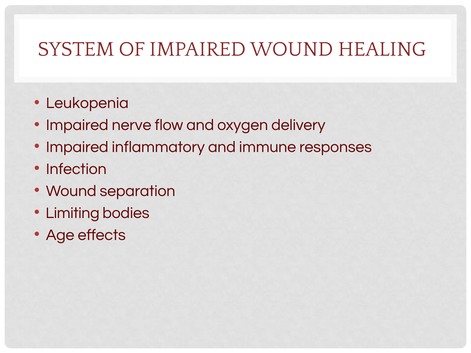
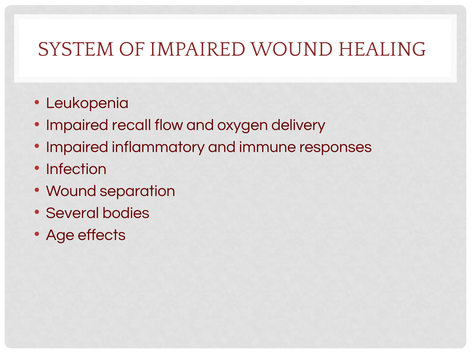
nerve: nerve -> recall (132, 125)
Limiting: Limiting -> Several (72, 213)
